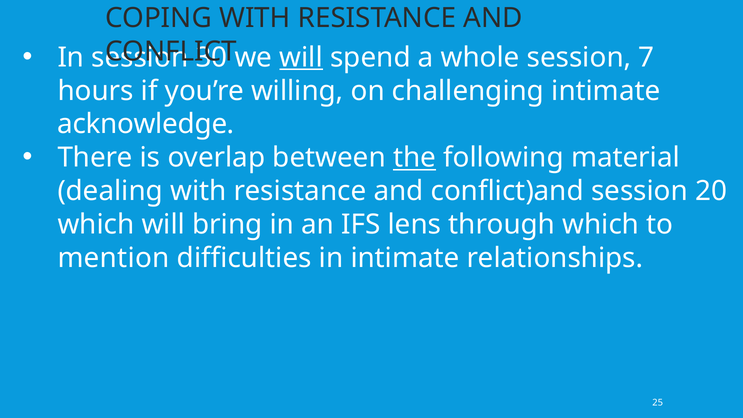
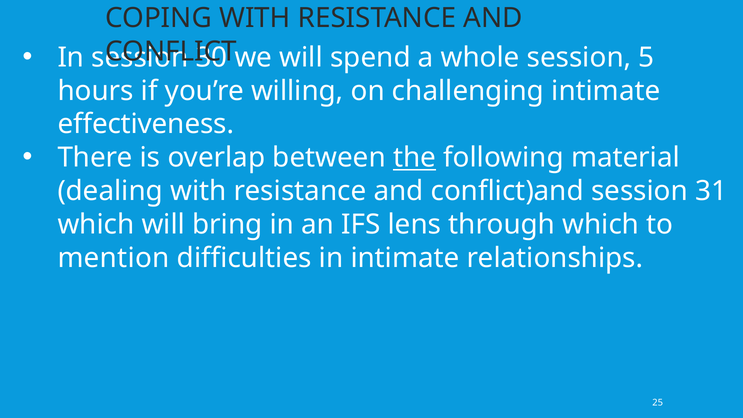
will underline: present -> none (301, 57)
7: 7 -> 5 (646, 57)
acknowledge: acknowledge -> effectiveness (146, 124)
20: 20 -> 31 (711, 191)
